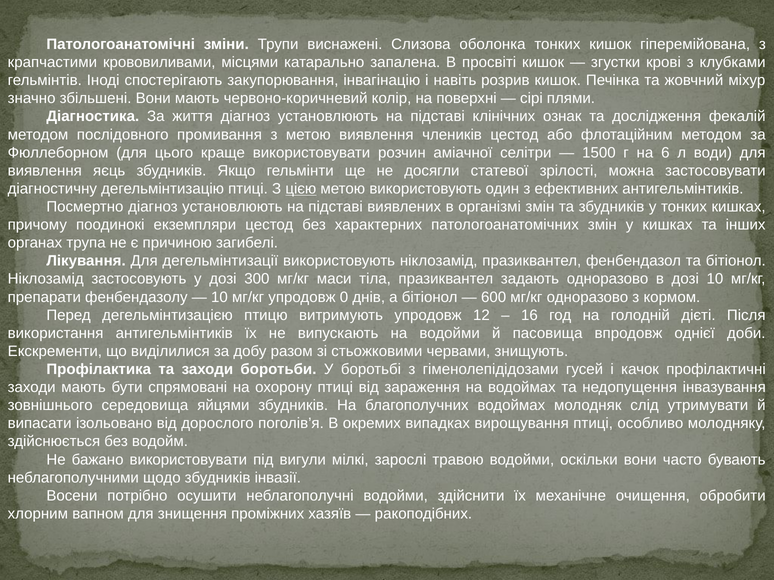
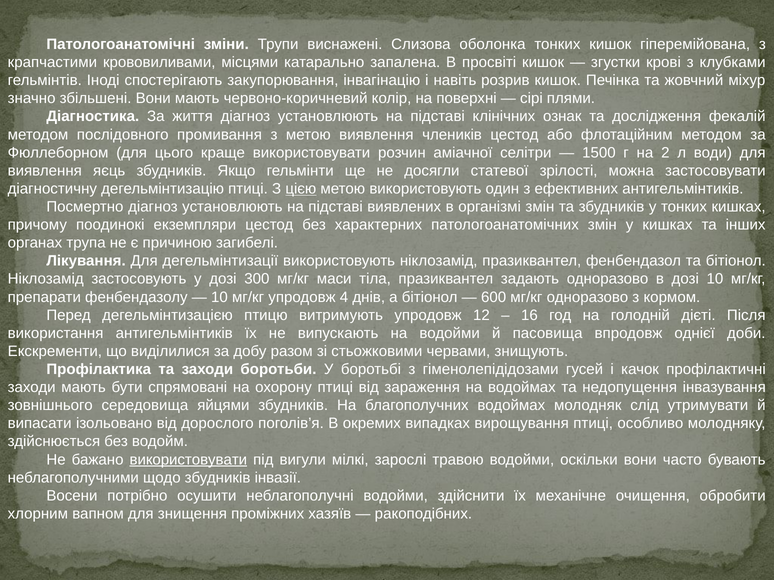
6: 6 -> 2 (665, 153)
0: 0 -> 4 (344, 297)
використовувати underline: none -> present (188, 460)
